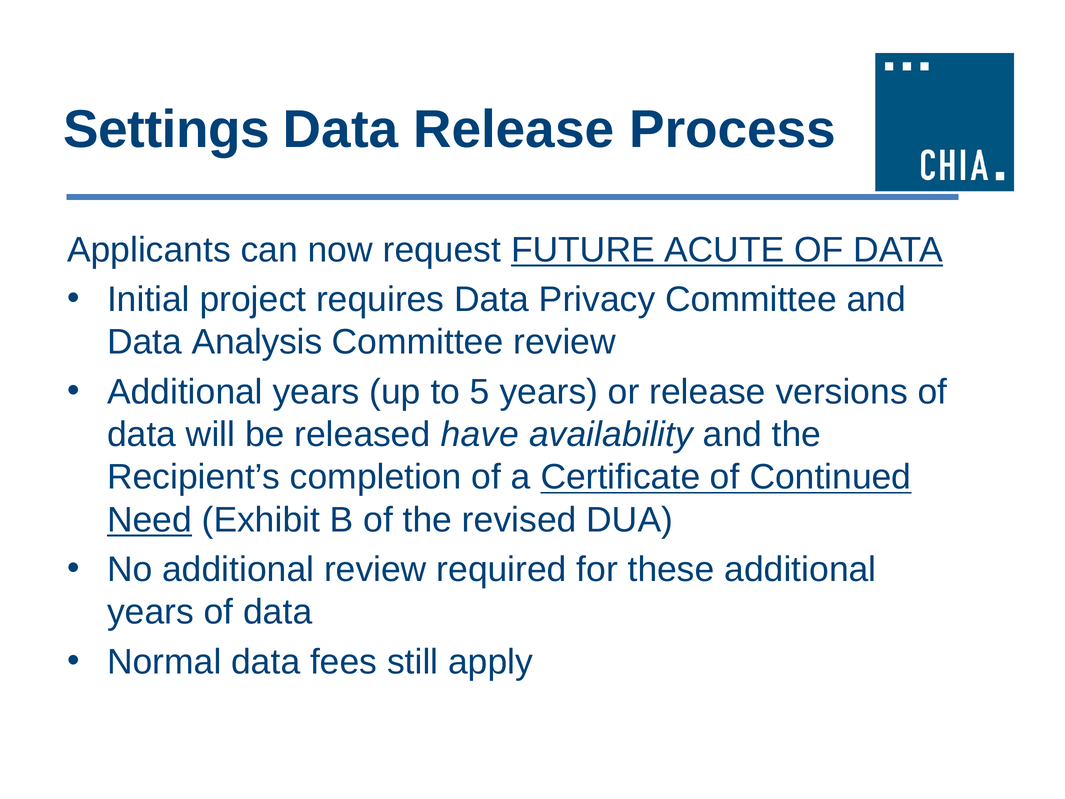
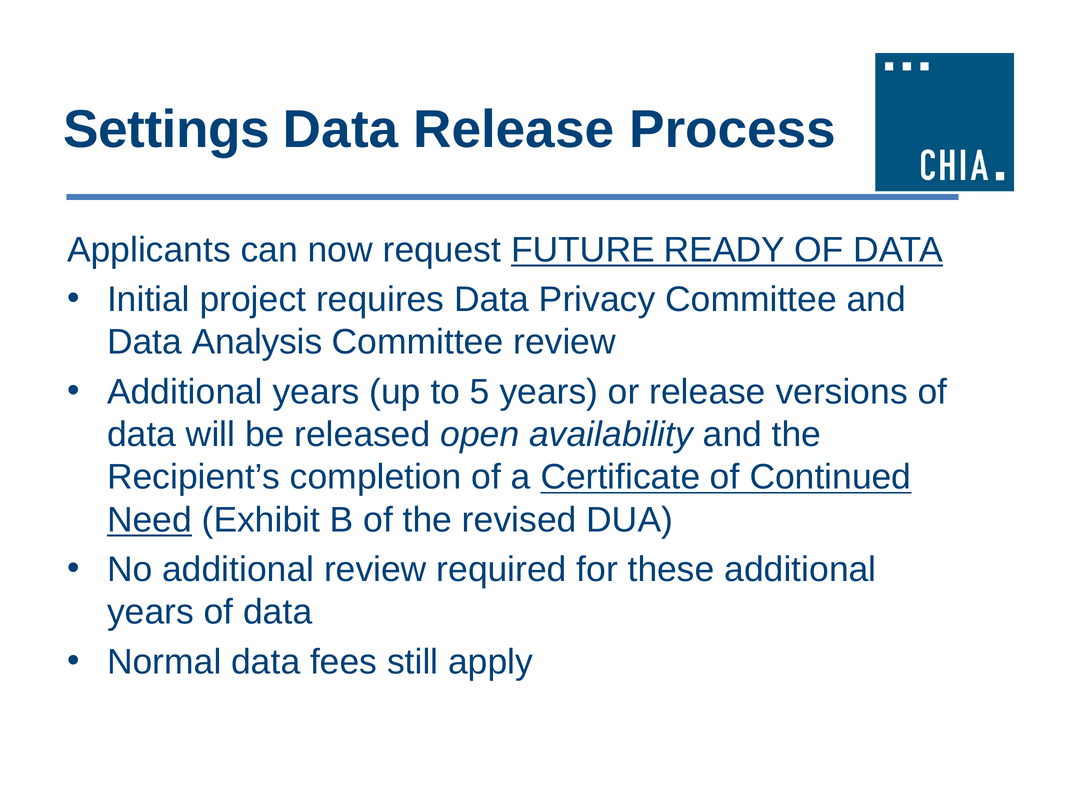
ACUTE: ACUTE -> READY (724, 250)
have: have -> open (480, 434)
